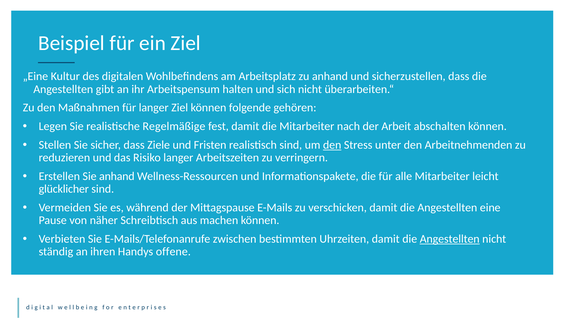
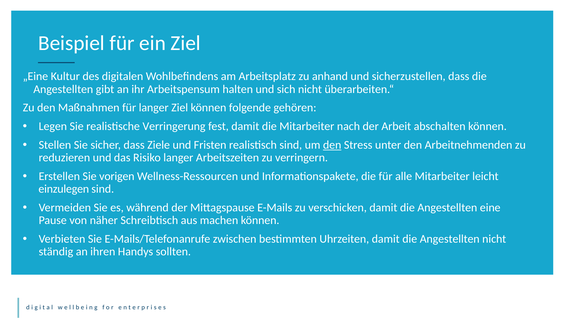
Regelmäßige: Regelmäßige -> Verringerung (174, 126)
Sie anhand: anhand -> vorigen (117, 176)
glücklicher: glücklicher -> einzulegen (64, 189)
Angestellten underline: present -> none (450, 239)
offene: offene -> sollten (173, 252)
